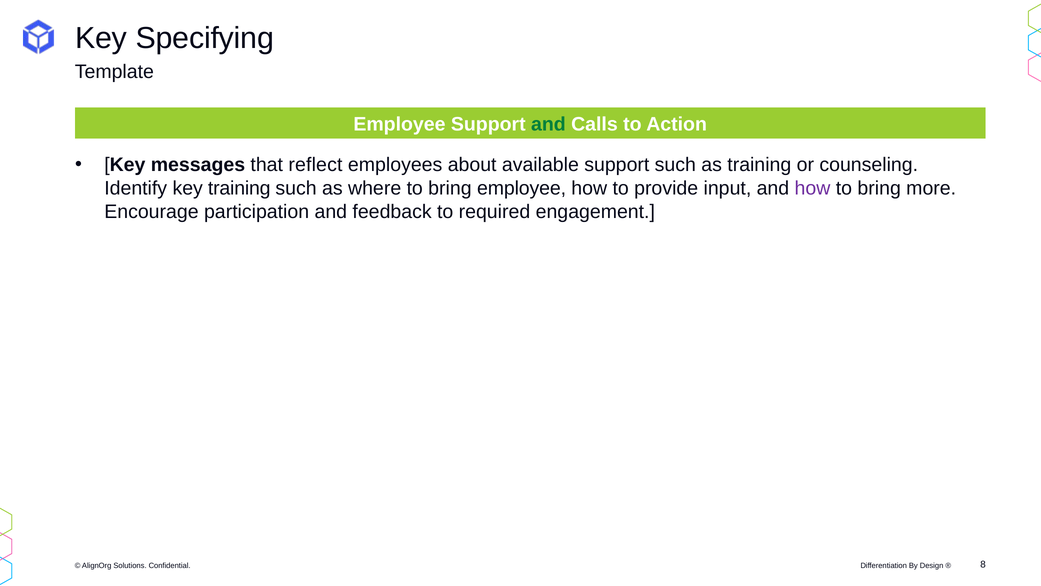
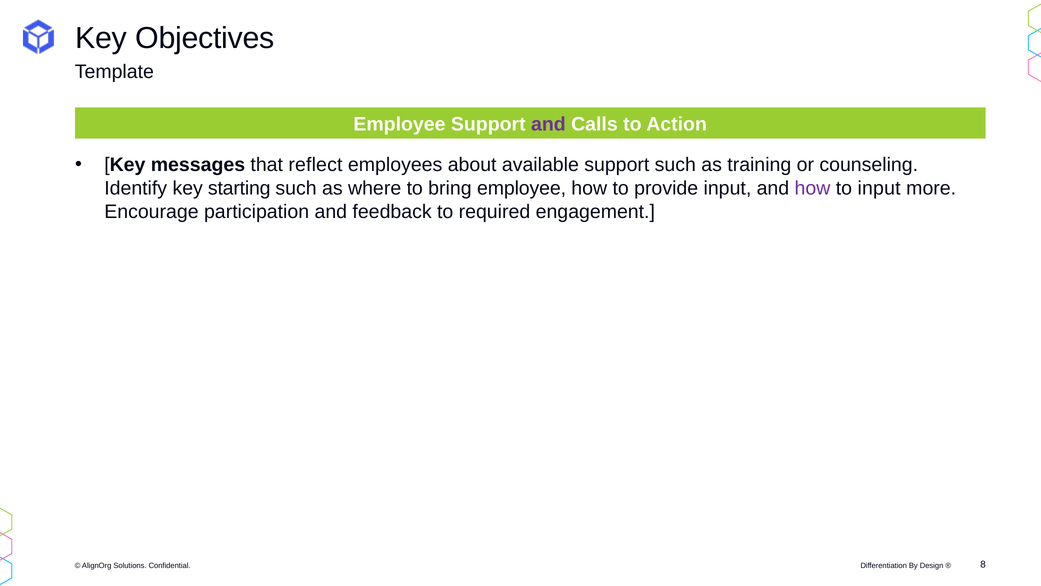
Specifying: Specifying -> Objectives (205, 38)
and colour: green -> purple (548, 124)
key training: training -> starting (239, 188)
bring: bring -> input (879, 188)
